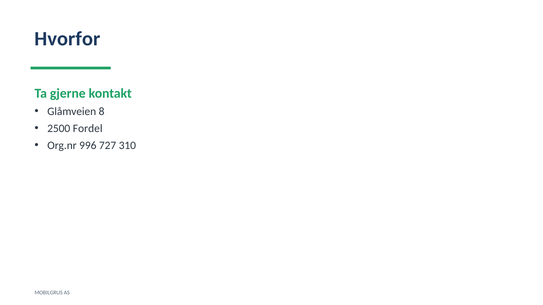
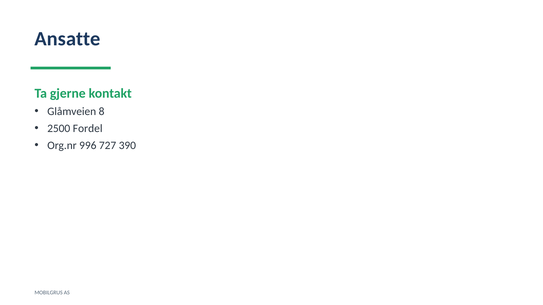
Hvorfor: Hvorfor -> Ansatte (68, 39)
310: 310 -> 390 (127, 146)
